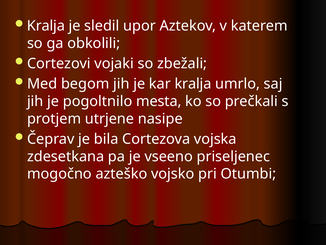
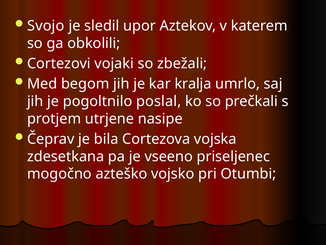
Kralja: Kralja -> Svojo (46, 26)
mesta: mesta -> poslal (159, 101)
